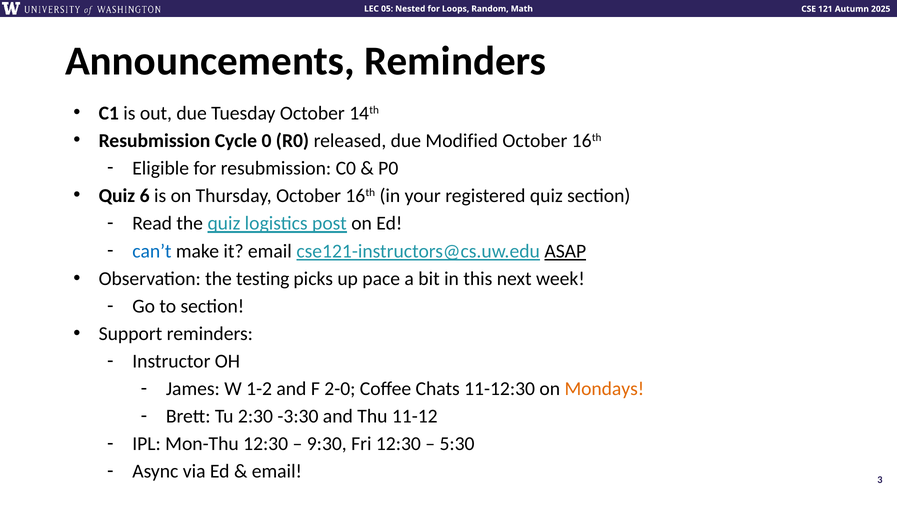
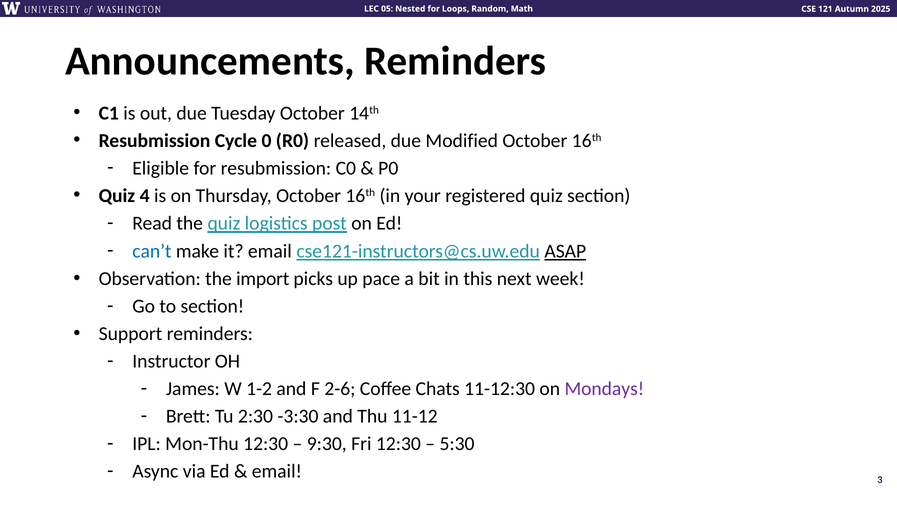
6: 6 -> 4 (145, 195)
testing: testing -> import (263, 279)
2-0: 2-0 -> 2-6 (340, 388)
Mondays colour: orange -> purple (604, 388)
